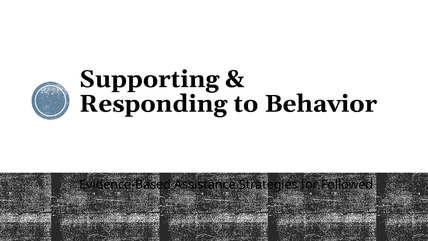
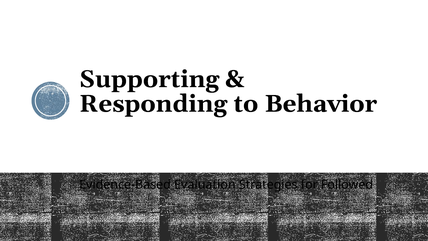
Assistance: Assistance -> Evaluation (205, 185)
